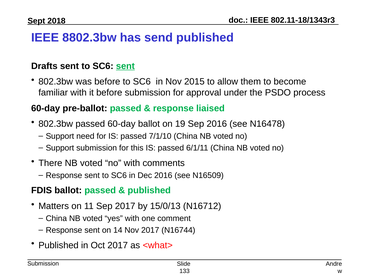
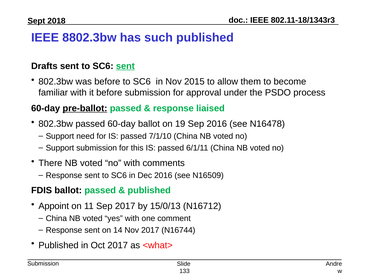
send: send -> such (159, 37)
pre-ballot underline: none -> present (85, 108)
Matters: Matters -> Appoint (54, 206)
